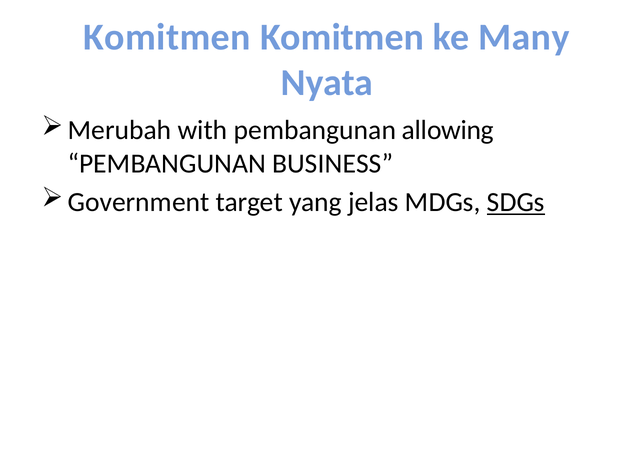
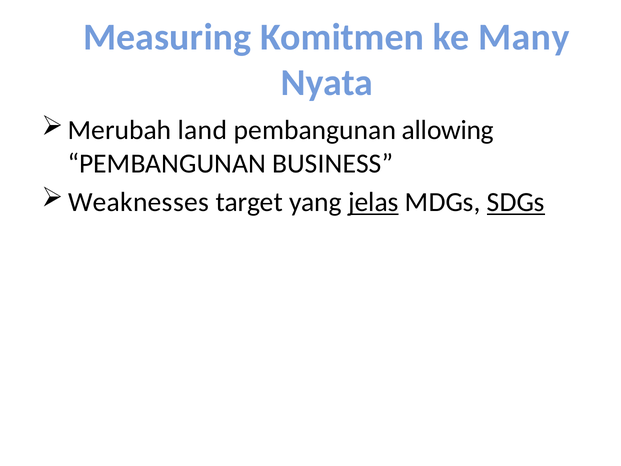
Komitmen: Komitmen -> Measuring (167, 37)
with: with -> land (202, 130)
Government: Government -> Weaknesses (138, 202)
jelas underline: none -> present (373, 202)
